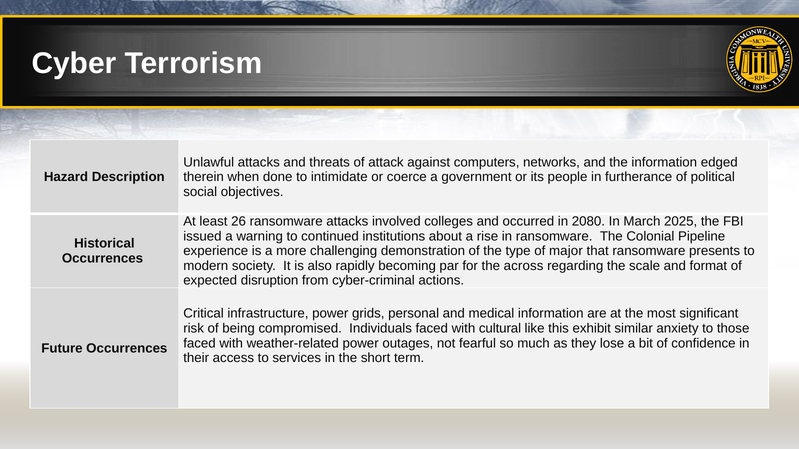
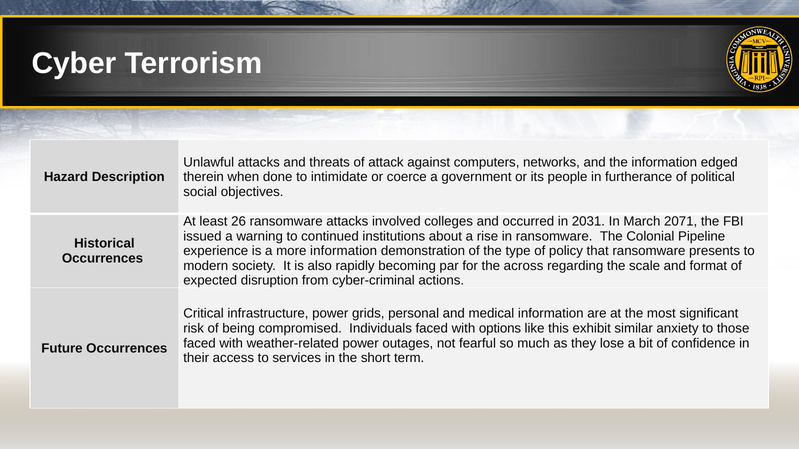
2080: 2080 -> 2031 (588, 222)
2025: 2025 -> 2071 (681, 222)
more challenging: challenging -> information (344, 251)
major: major -> policy (566, 251)
cultural: cultural -> options (500, 329)
